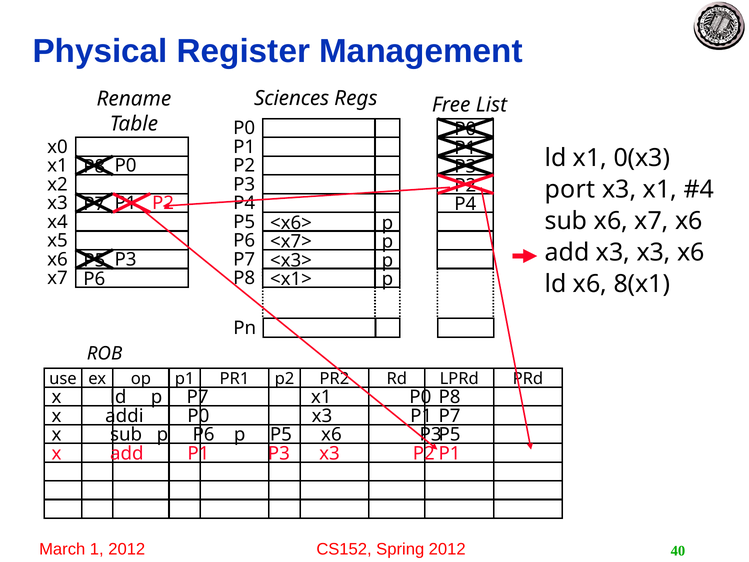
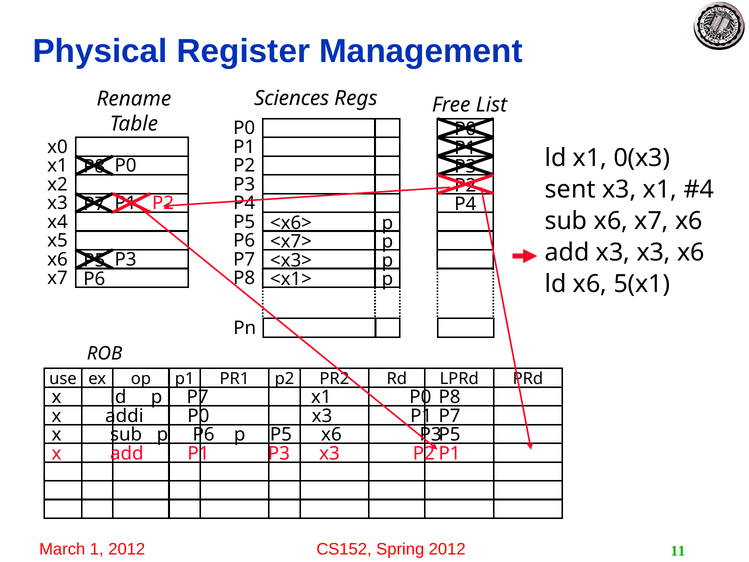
port: port -> sent (570, 190)
8(x1: 8(x1 -> 5(x1 (642, 284)
40: 40 -> 11 (678, 551)
